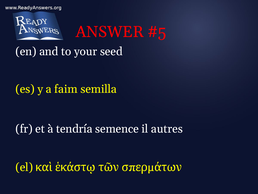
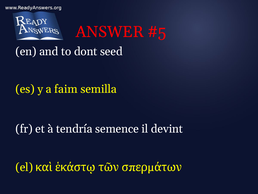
your: your -> dont (86, 51)
autres: autres -> devint (167, 129)
